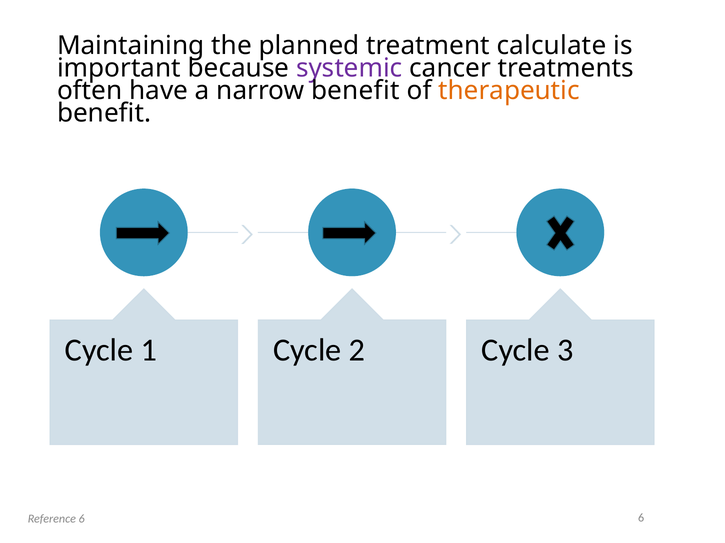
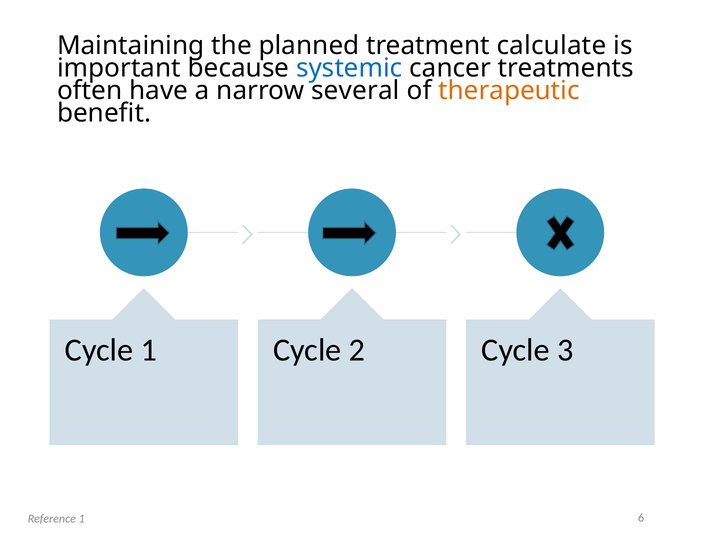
systemic colour: purple -> blue (349, 68)
narrow benefit: benefit -> several (355, 91)
Reference 6: 6 -> 1 (82, 519)
